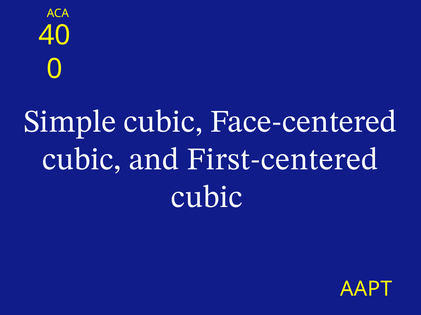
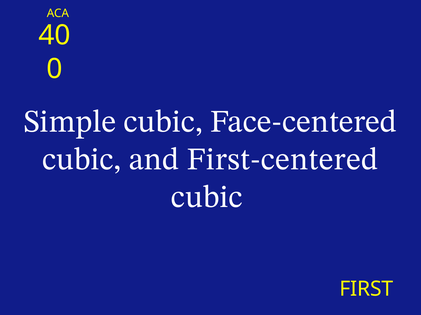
AAPT: AAPT -> FIRST (366, 290)
